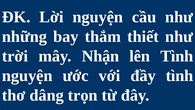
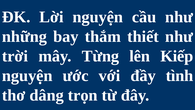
Nhận: Nhận -> Từng (100, 56)
lên Tình: Tình -> Kiếp (177, 56)
